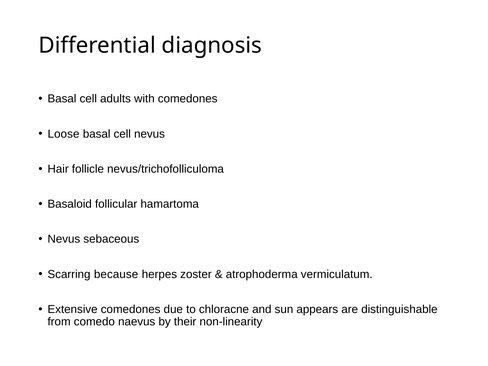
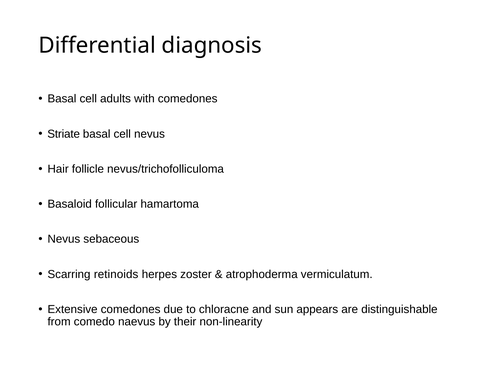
Loose: Loose -> Striate (64, 134)
because: because -> retinoids (116, 274)
